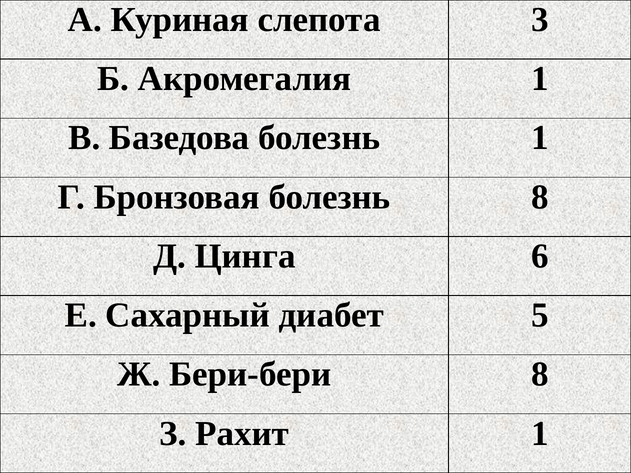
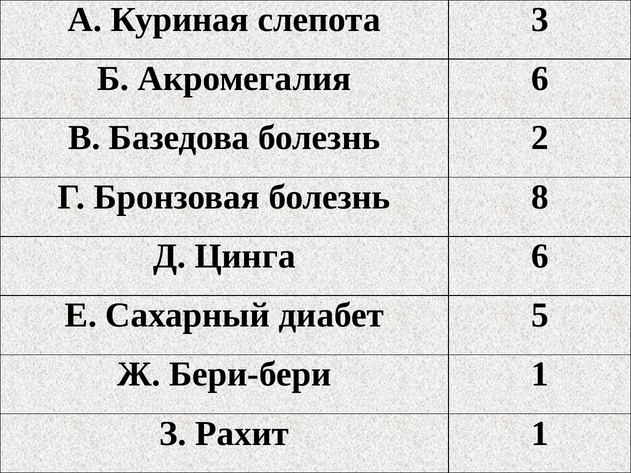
Акромегалия 1: 1 -> 6 (540, 79)
болезнь 1: 1 -> 2 (540, 138)
Бери-бери 8: 8 -> 1 (540, 375)
